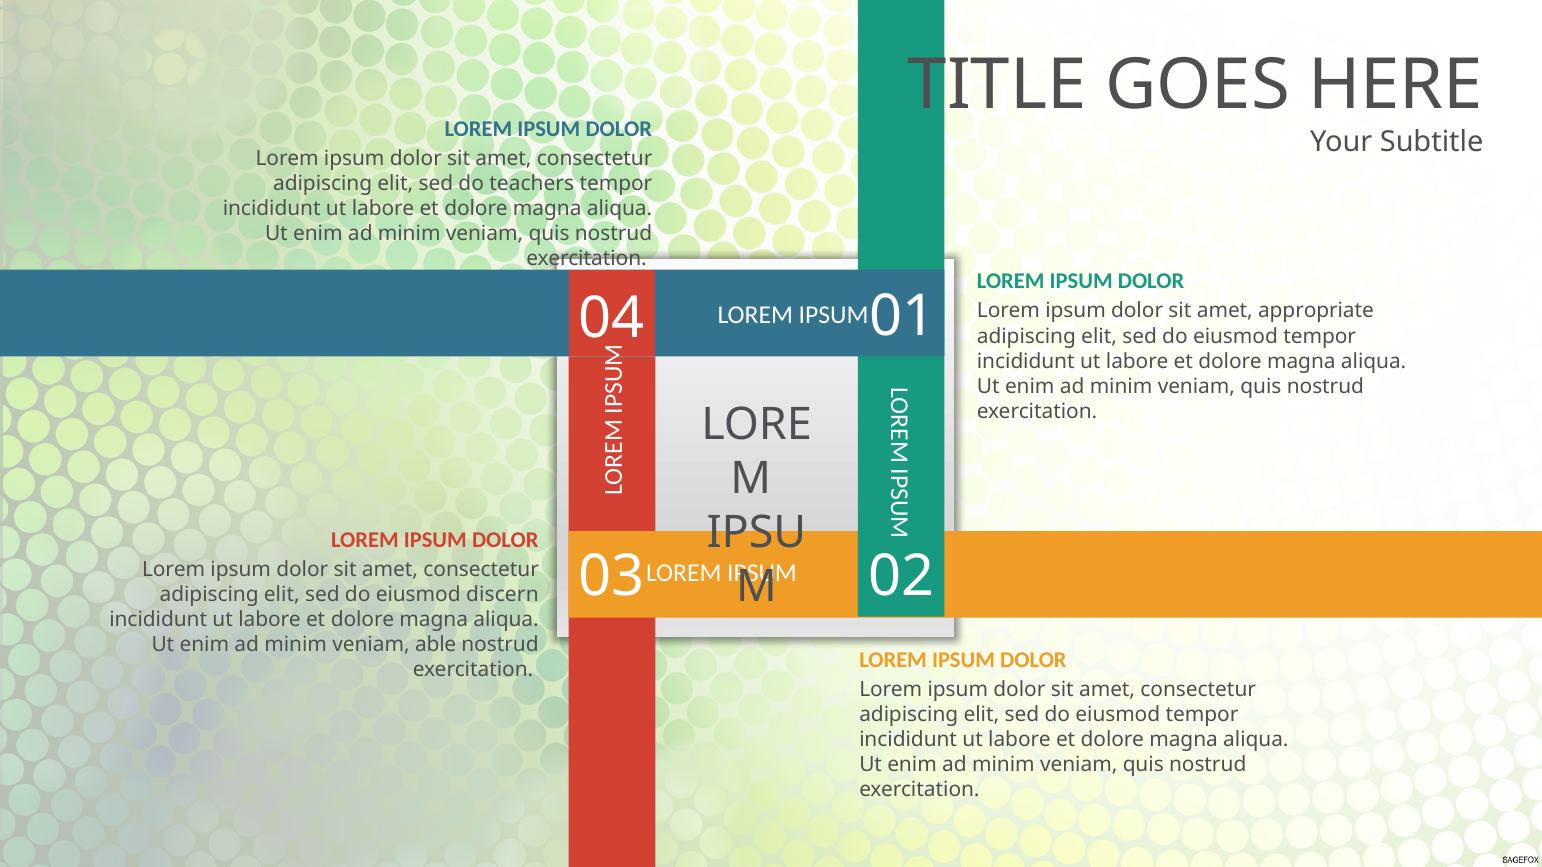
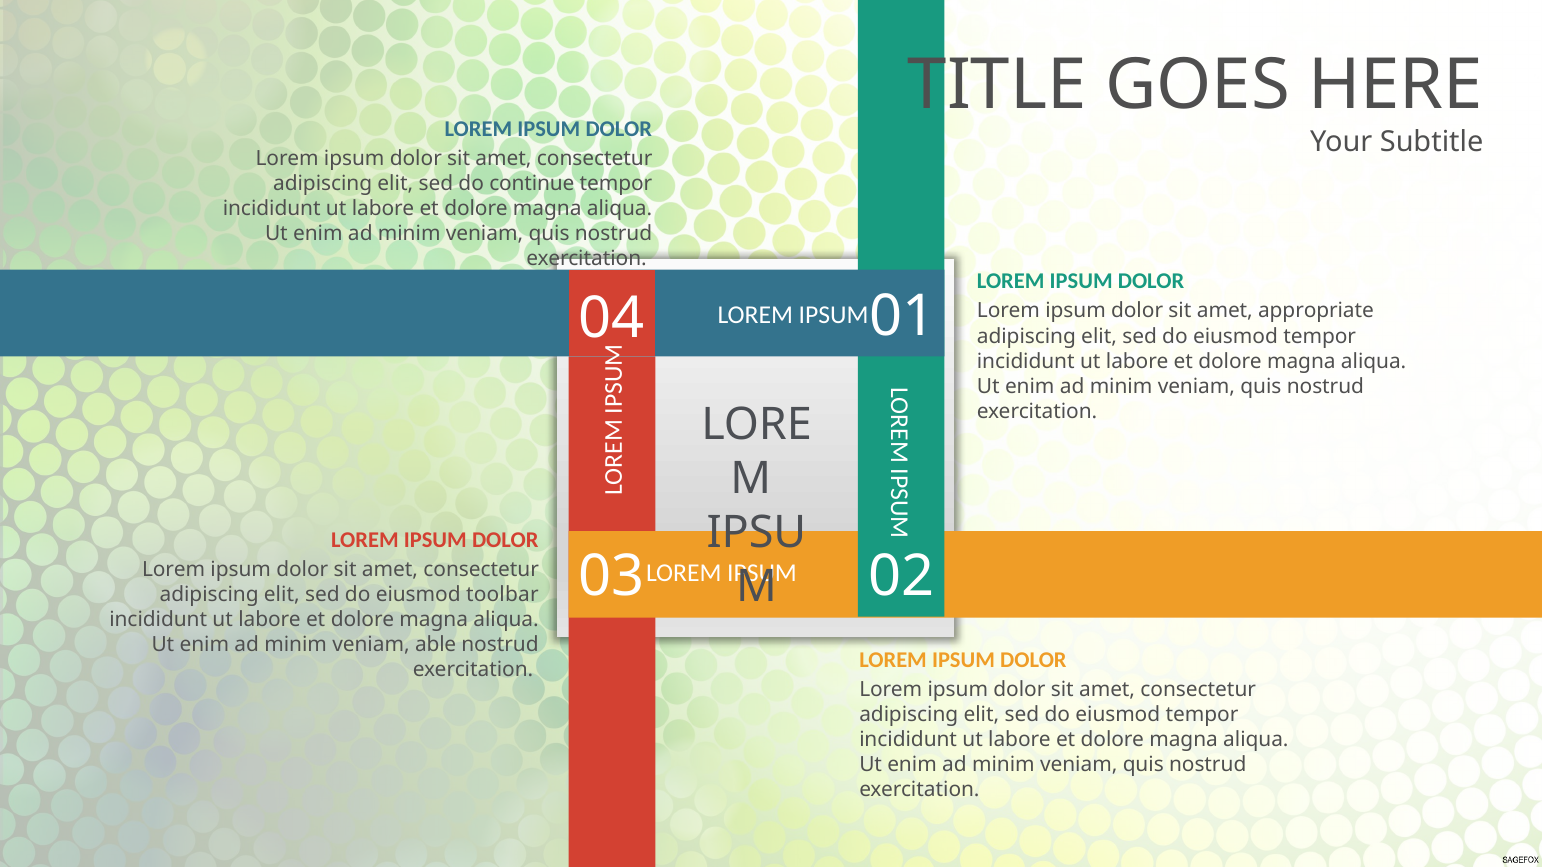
teachers: teachers -> continue (532, 184)
discern: discern -> toolbar (502, 595)
